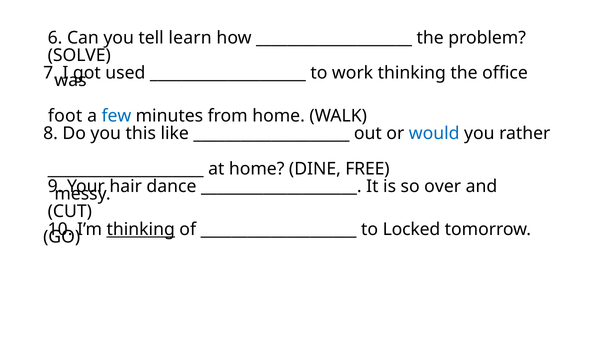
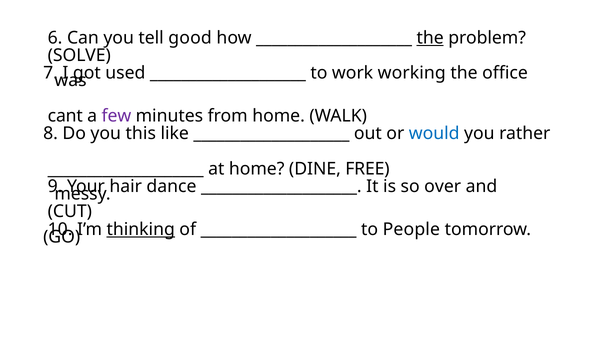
learn: learn -> good (190, 38)
the underline: none -> present (430, 38)
work thinking: thinking -> working (412, 73)
foot: foot -> cant (65, 116)
few colour: blue -> purple (116, 116)
Locked: Locked -> People (411, 229)
